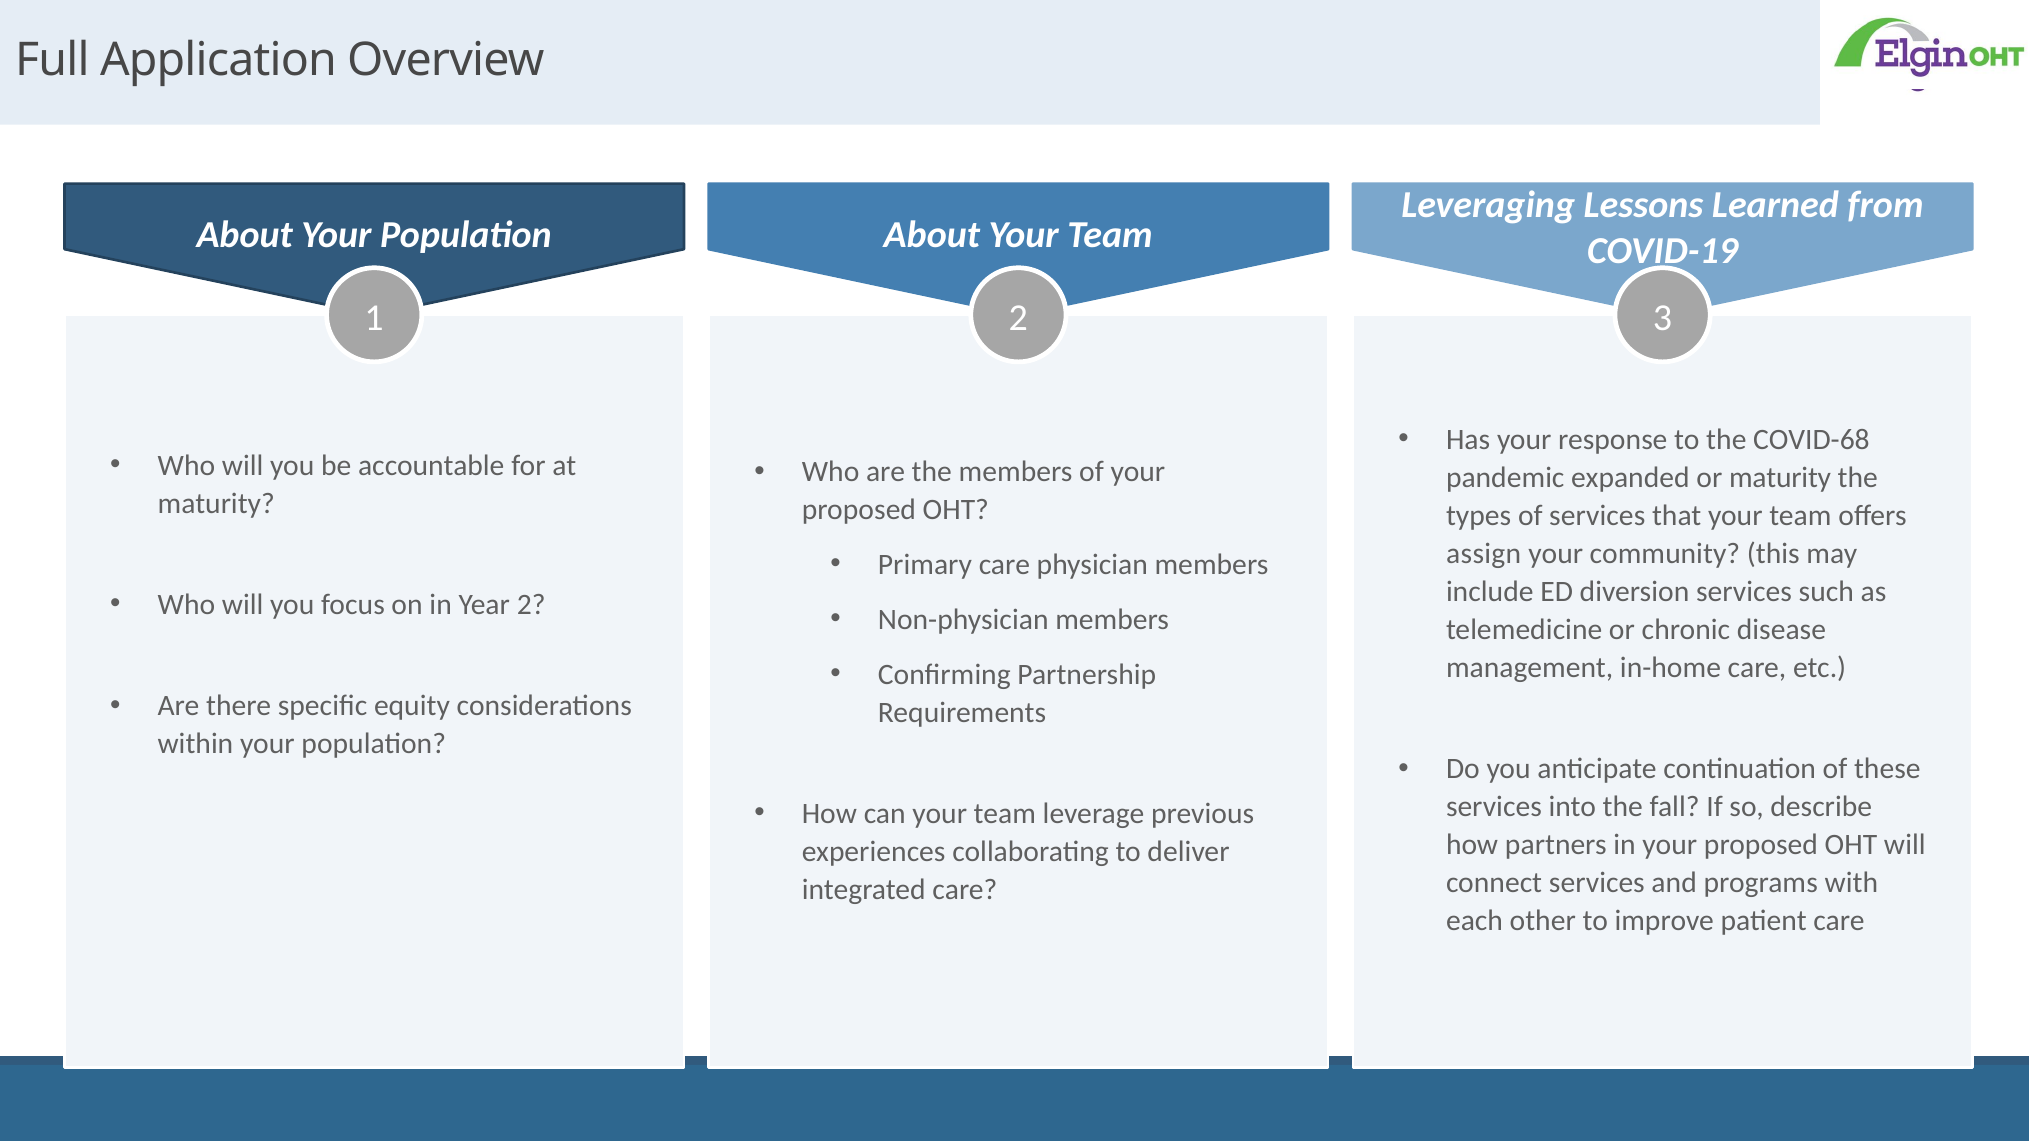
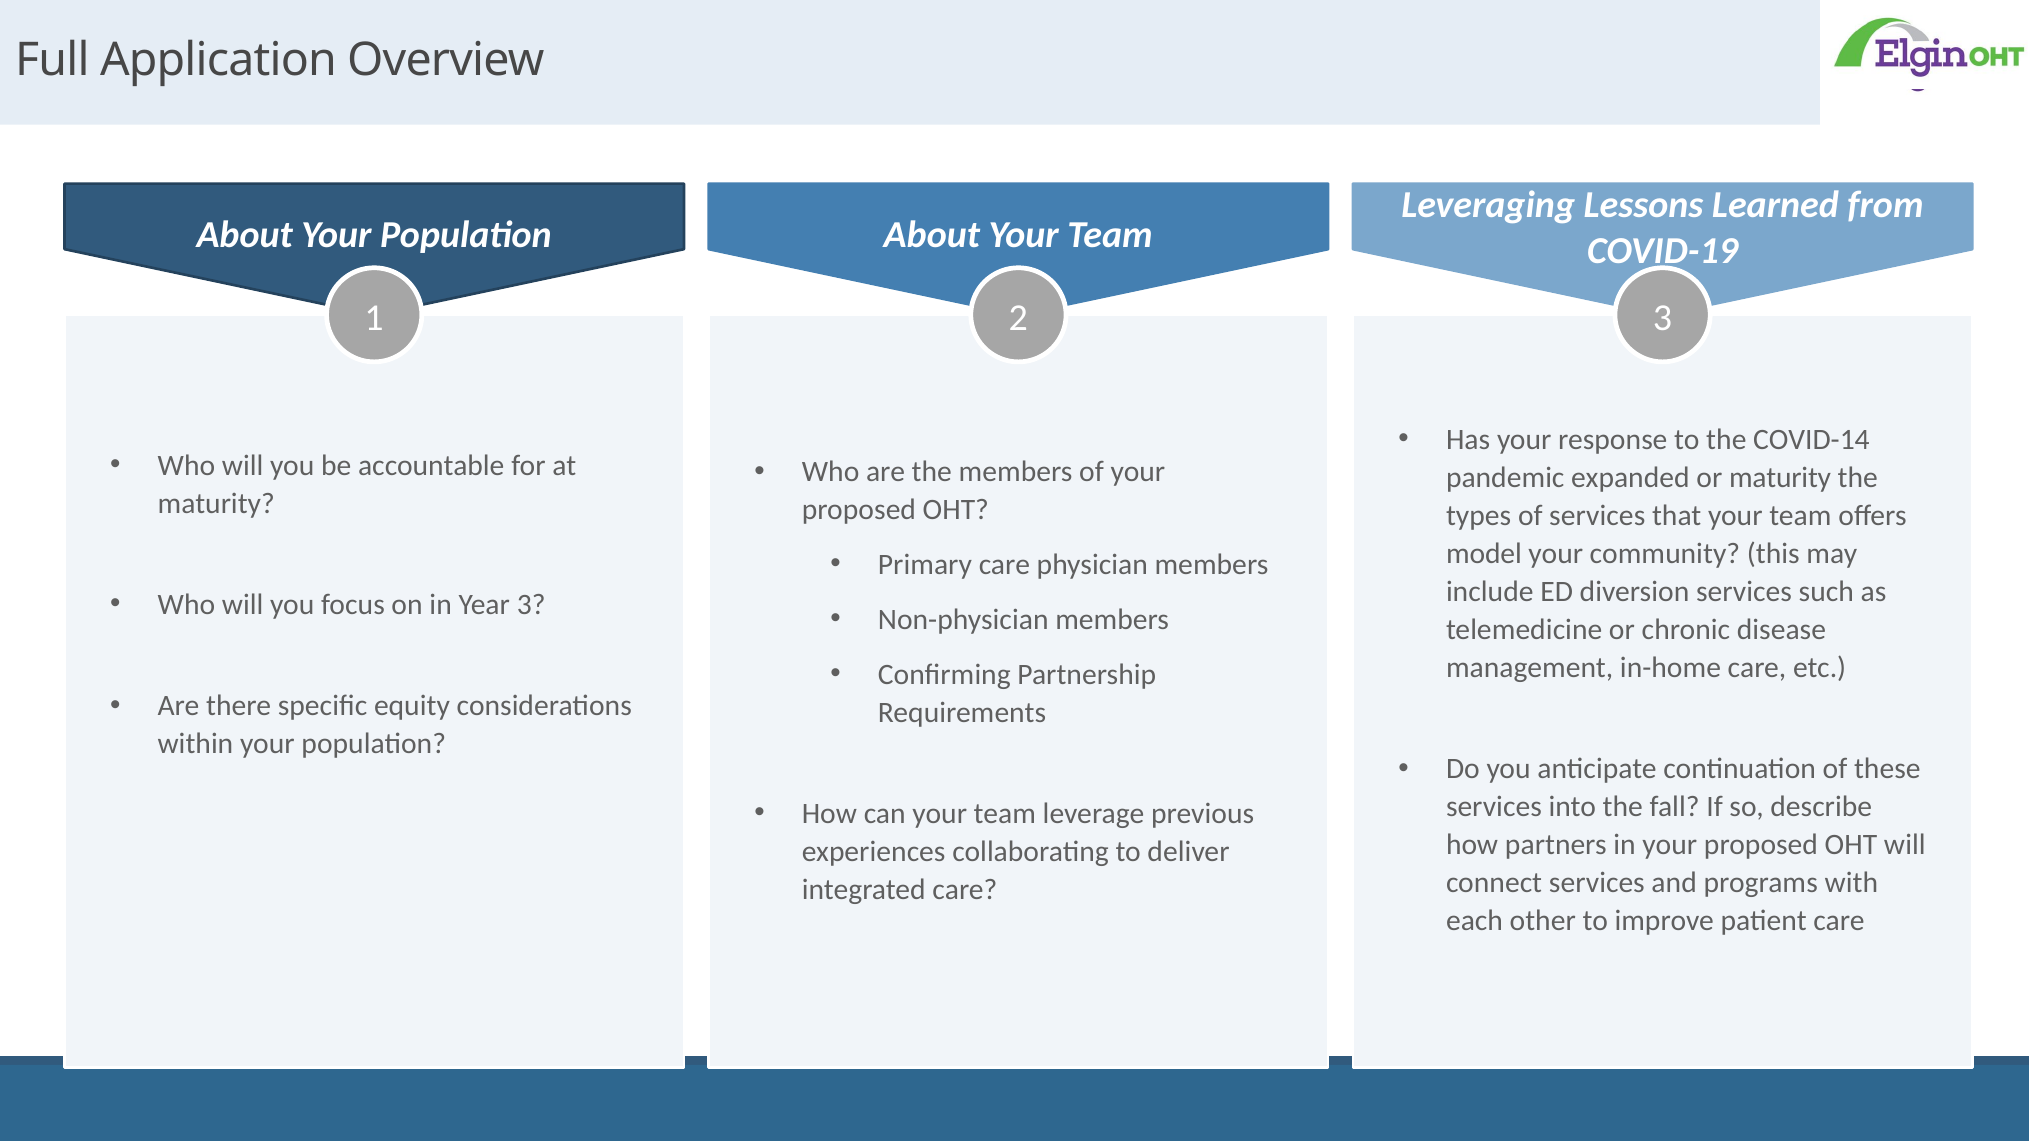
COVID-68: COVID-68 -> COVID-14 (1811, 440)
assign: assign -> model (1484, 554)
Year 2: 2 -> 3 (531, 605)
